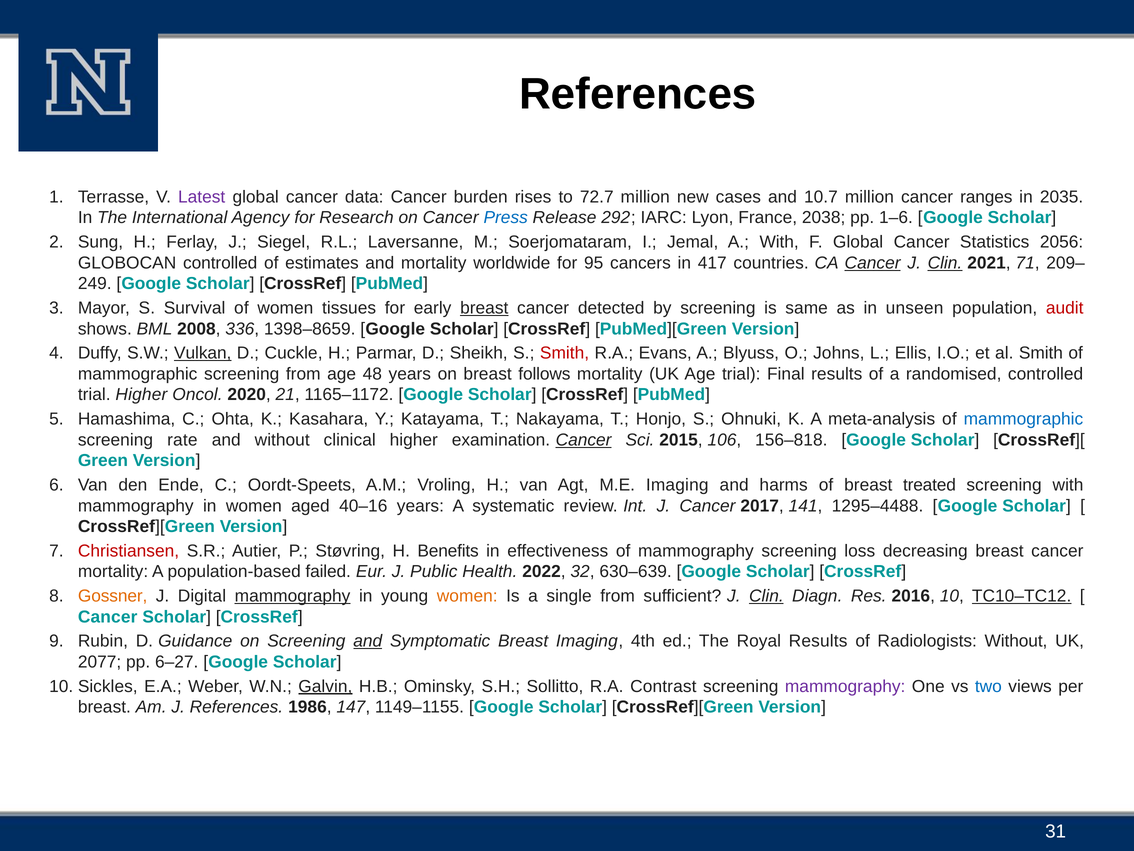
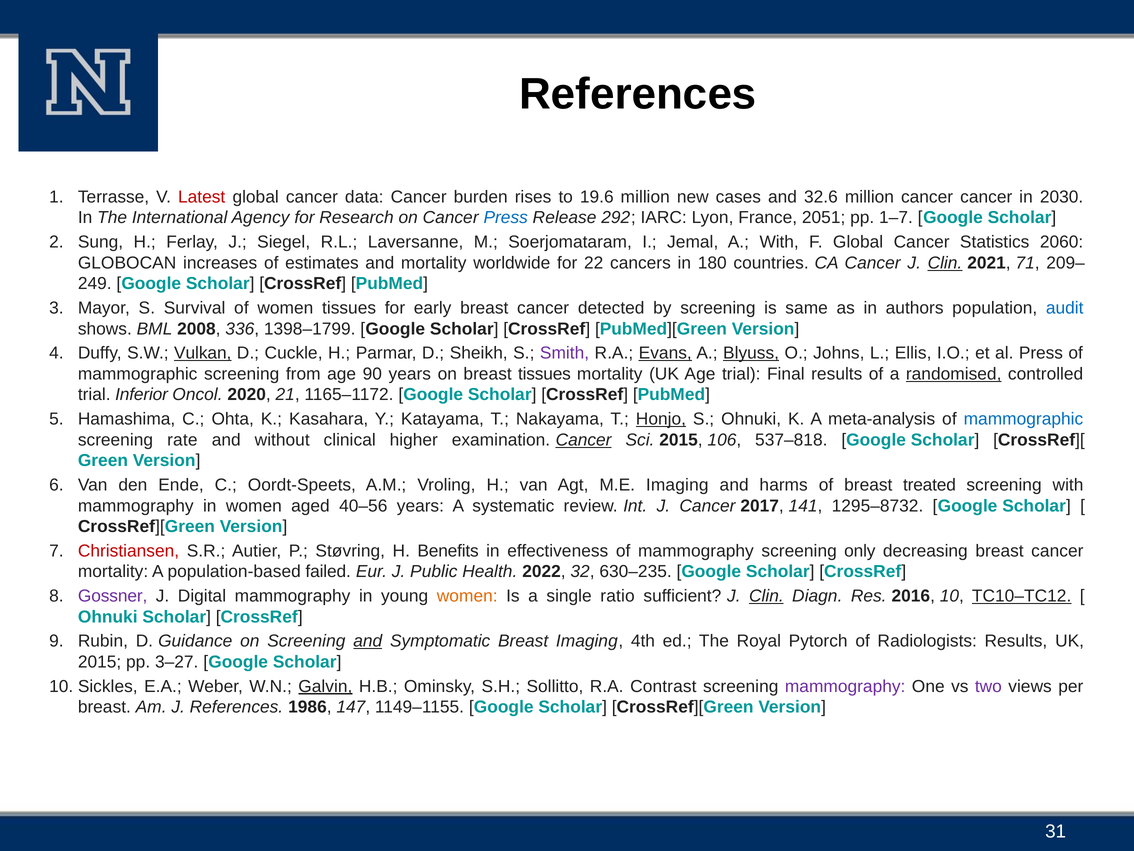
Latest colour: purple -> red (202, 197)
72.7: 72.7 -> 19.6 (597, 197)
10.7: 10.7 -> 32.6 (821, 197)
cancer ranges: ranges -> cancer (986, 197)
2035: 2035 -> 2030 (1062, 197)
2038: 2038 -> 2051 (824, 218)
1–6: 1–6 -> 1–7 (896, 218)
2056: 2056 -> 2060 (1062, 242)
GLOBOCAN controlled: controlled -> increases (220, 263)
95: 95 -> 22 (594, 263)
417: 417 -> 180 (712, 263)
Cancer underline: present -> none (873, 263)
breast underline: present -> none (484, 308)
unseen: unseen -> authors (915, 308)
audit colour: red -> blue (1065, 308)
1398–8659: 1398–8659 -> 1398–1799 (310, 329)
Smith colour: red -> purple (565, 353)
Evans underline: none -> present (665, 353)
Blyuss underline: none -> present (751, 353)
al Smith: Smith -> Press (1041, 353)
48: 48 -> 90 (372, 374)
breast follows: follows -> tissues (544, 374)
randomised underline: none -> present (954, 374)
trial Higher: Higher -> Inferior (142, 395)
Honjo underline: none -> present (661, 419)
156–818: 156–818 -> 537–818 (791, 440)
40–16: 40–16 -> 40–56 (363, 506)
1295–4488: 1295–4488 -> 1295–8732 (877, 506)
loss: loss -> only (860, 551)
630–639: 630–639 -> 630–235 (636, 571)
Gossner colour: orange -> purple (113, 596)
mammography underline: present -> none (293, 596)
single from: from -> ratio (618, 596)
Cancer: Cancer -> Ohnuki (108, 617)
Royal Results: Results -> Pytorch (818, 641)
Radiologists Without: Without -> Results (1016, 641)
2077: 2077 -> 2015 (100, 662)
6–27: 6–27 -> 3–27 (177, 662)
two colour: blue -> purple (988, 686)
